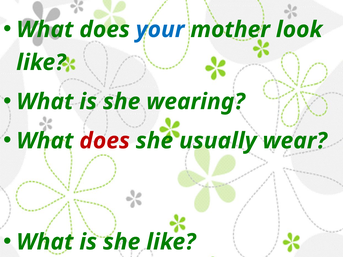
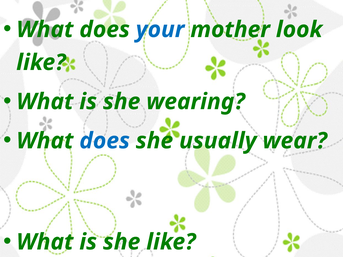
does colour: red -> blue (105, 141)
